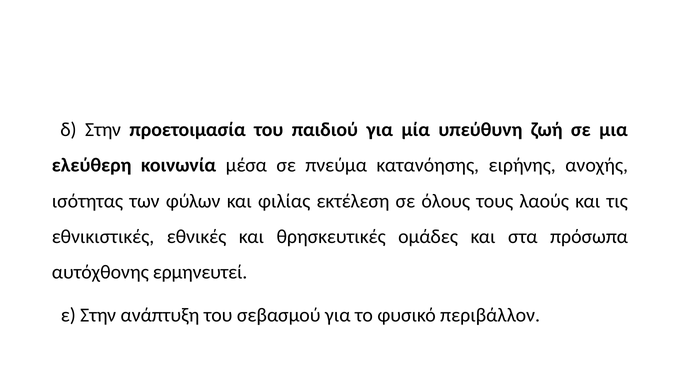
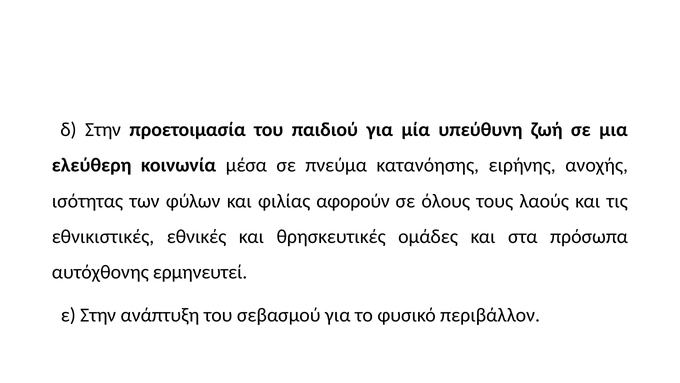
εκτέλεση: εκτέλεση -> αφορούν (353, 201)
